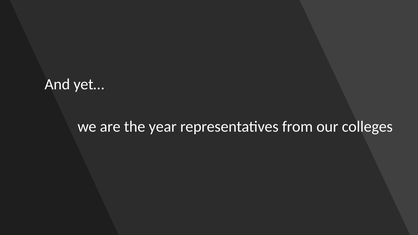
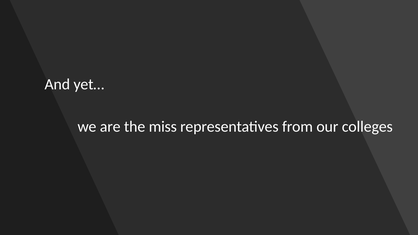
year: year -> miss (163, 127)
